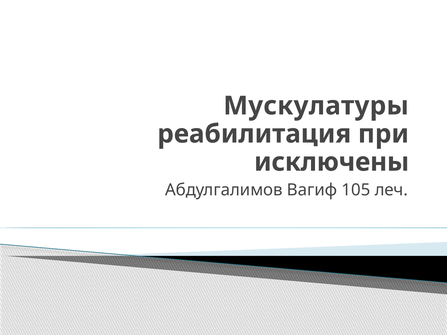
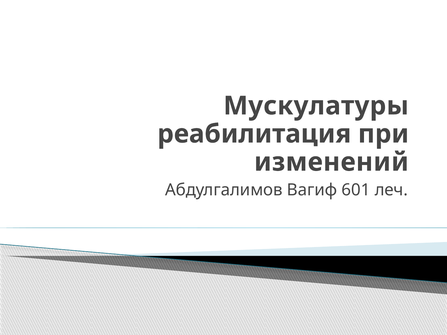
исключены: исключены -> изменений (331, 162)
105: 105 -> 601 (356, 190)
